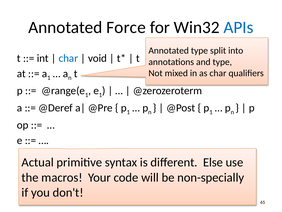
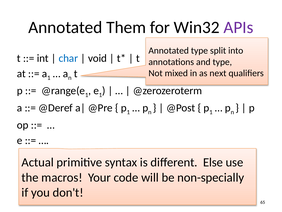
Force: Force -> Them (126, 27)
APIs colour: blue -> purple (238, 27)
as char: char -> next (218, 73)
